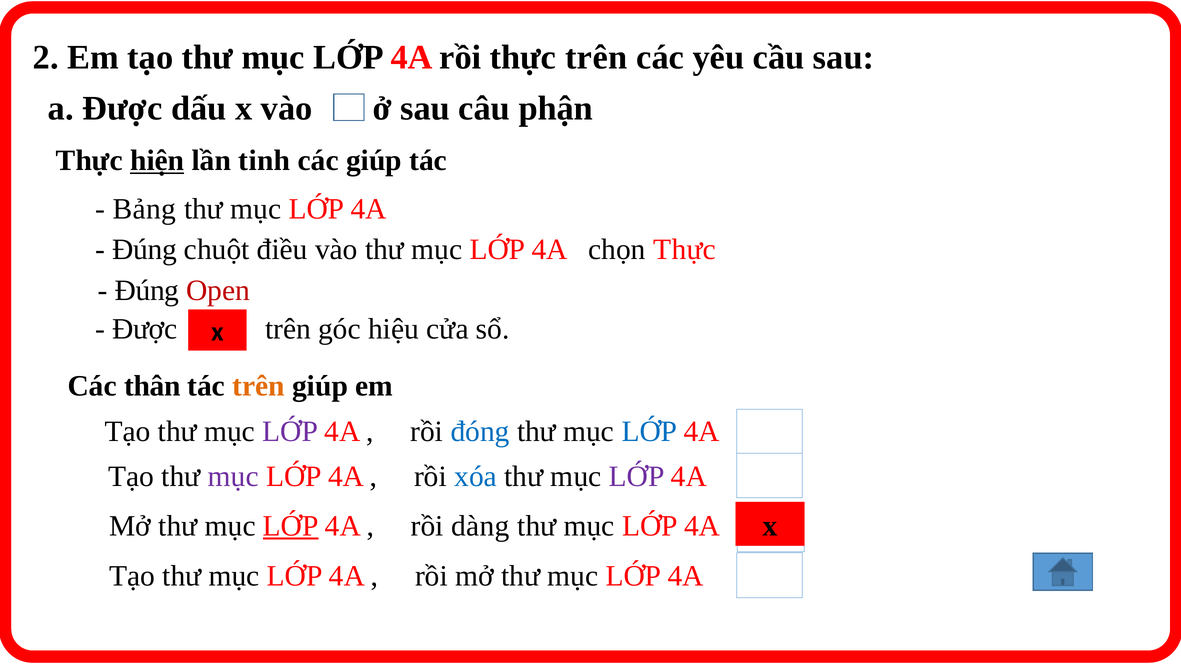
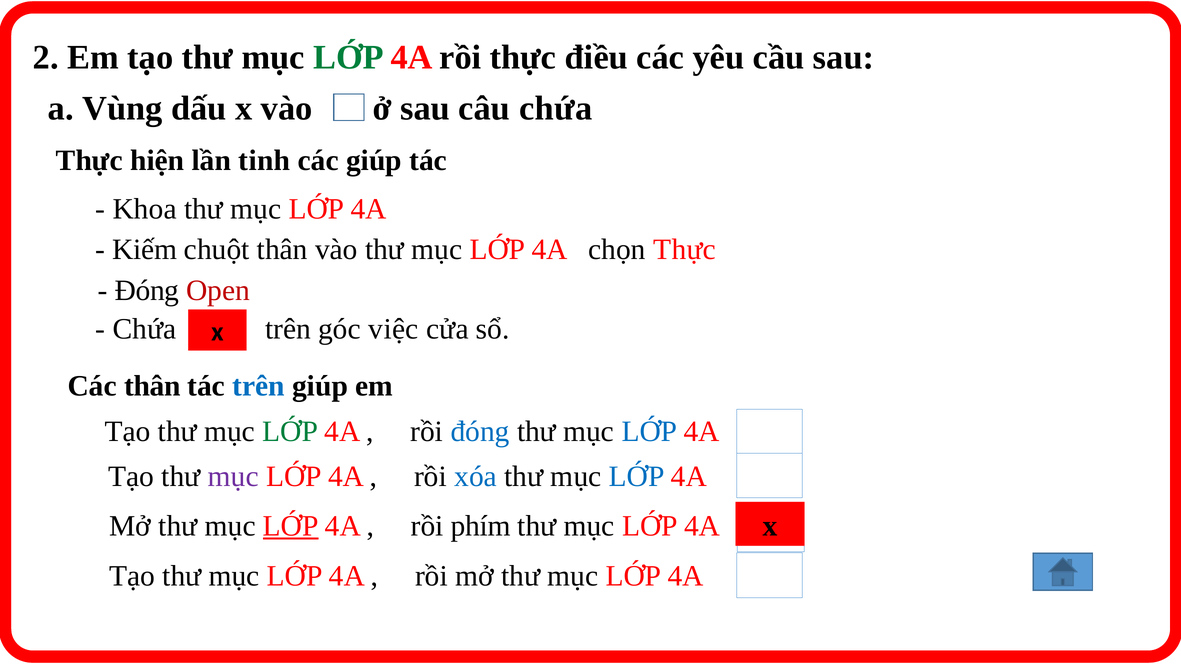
LỚP colour: black -> green (349, 57)
thực trên: trên -> điều (596, 57)
a Được: Được -> Vùng (122, 109)
câu phận: phận -> chứa (556, 109)
hiện underline: present -> none (157, 161)
Bảng: Bảng -> Khoa (145, 209)
Đúng: Đúng -> Kiếm (145, 250)
chuột điều: điều -> thân (282, 250)
Đúng: Đúng -> Đóng (147, 291)
Được: Được -> Chứa (145, 329)
hiệu: hiệu -> việc (393, 329)
trên colour: orange -> blue (259, 386)
LỚP colour: purple -> green (290, 432)
LỚP colour: purple -> blue (637, 477)
dàng: dàng -> phím (481, 526)
